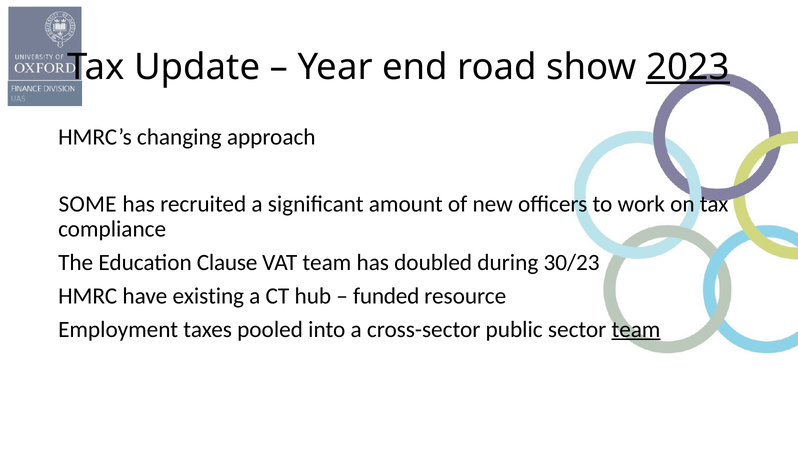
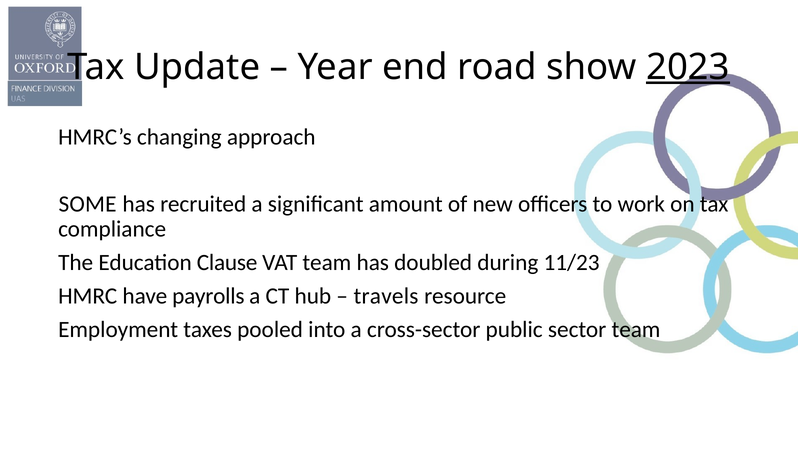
30/23: 30/23 -> 11/23 (572, 262)
existing: existing -> payrolls (208, 296)
funded: funded -> travels (386, 296)
team underline: present -> none (636, 329)
